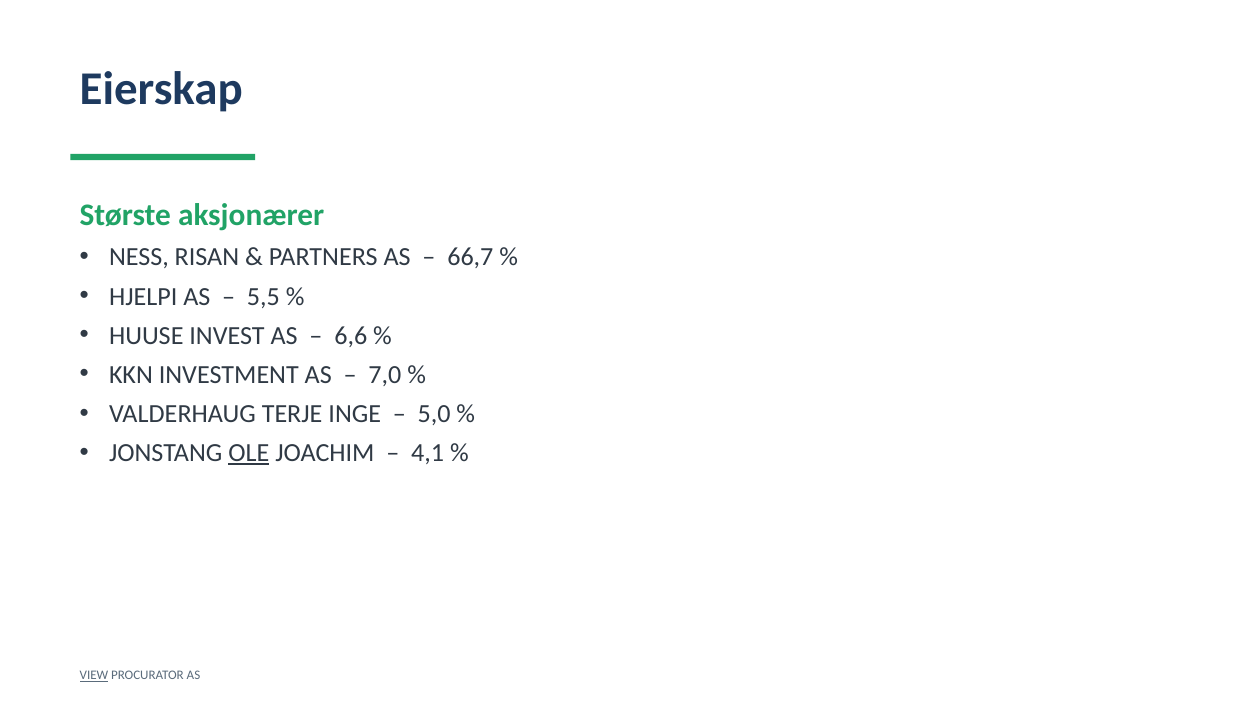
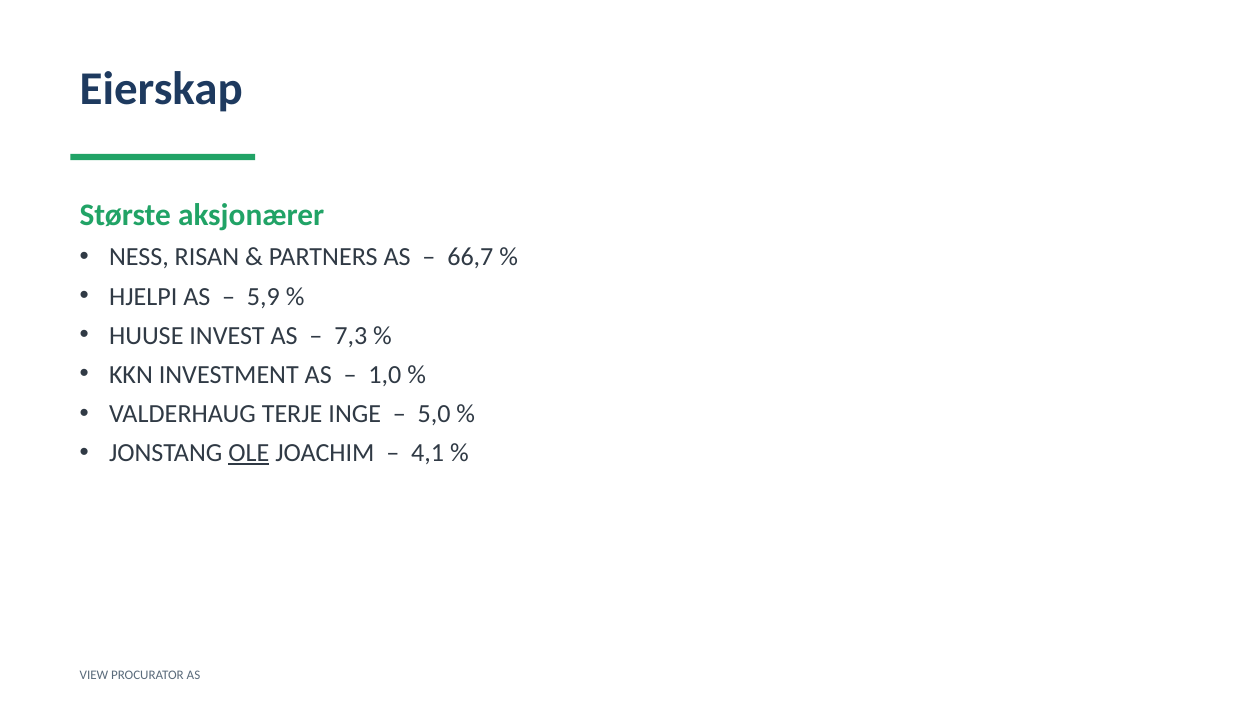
5,5: 5,5 -> 5,9 (263, 297)
6,6: 6,6 -> 7,3 (351, 336)
7,0: 7,0 -> 1,0 (385, 375)
VIEW underline: present -> none (94, 676)
